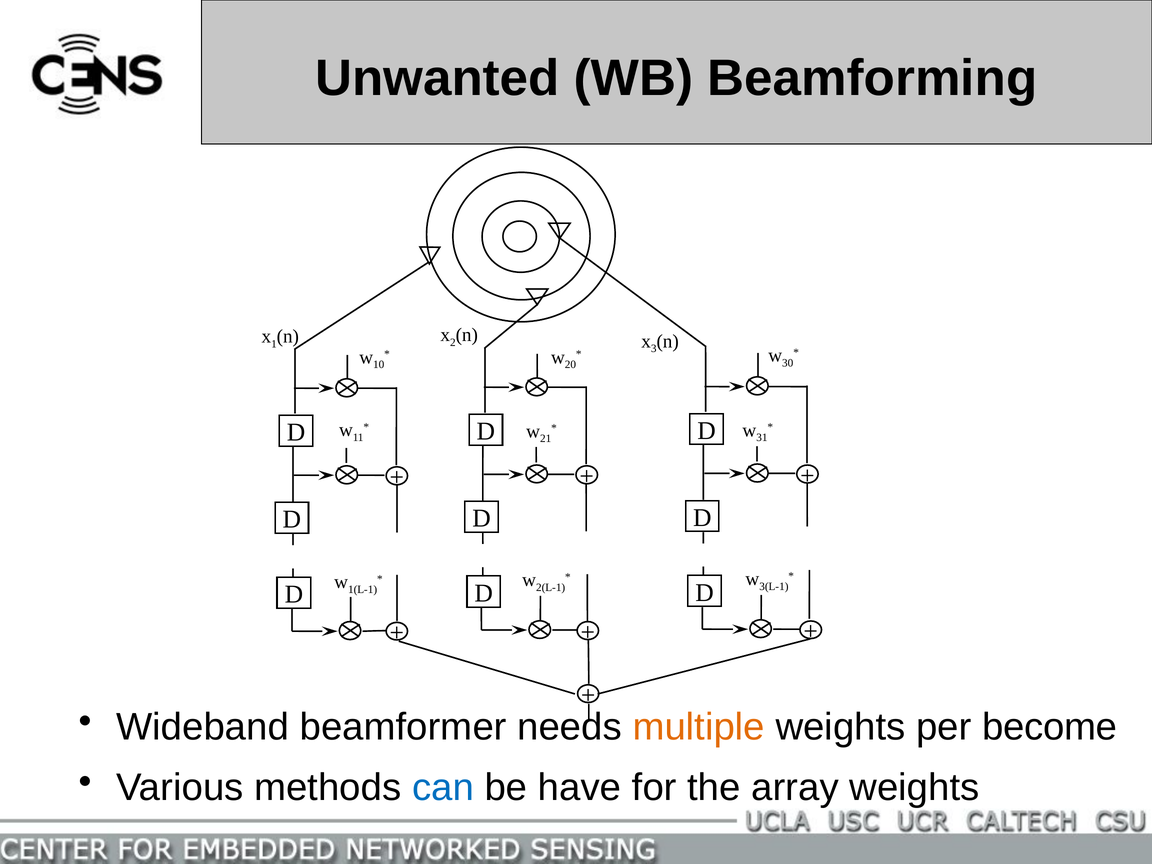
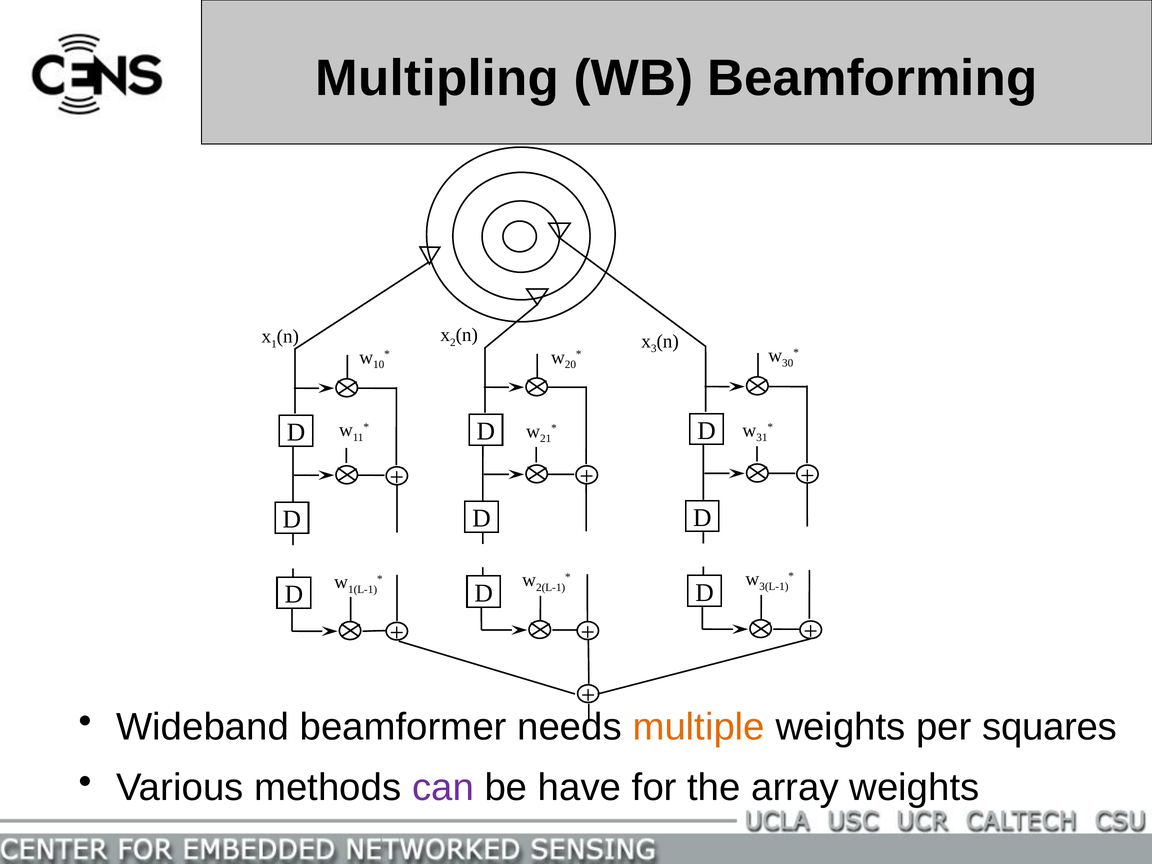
Unwanted: Unwanted -> Multipling (437, 78)
become: become -> squares (1050, 727)
can colour: blue -> purple (443, 788)
